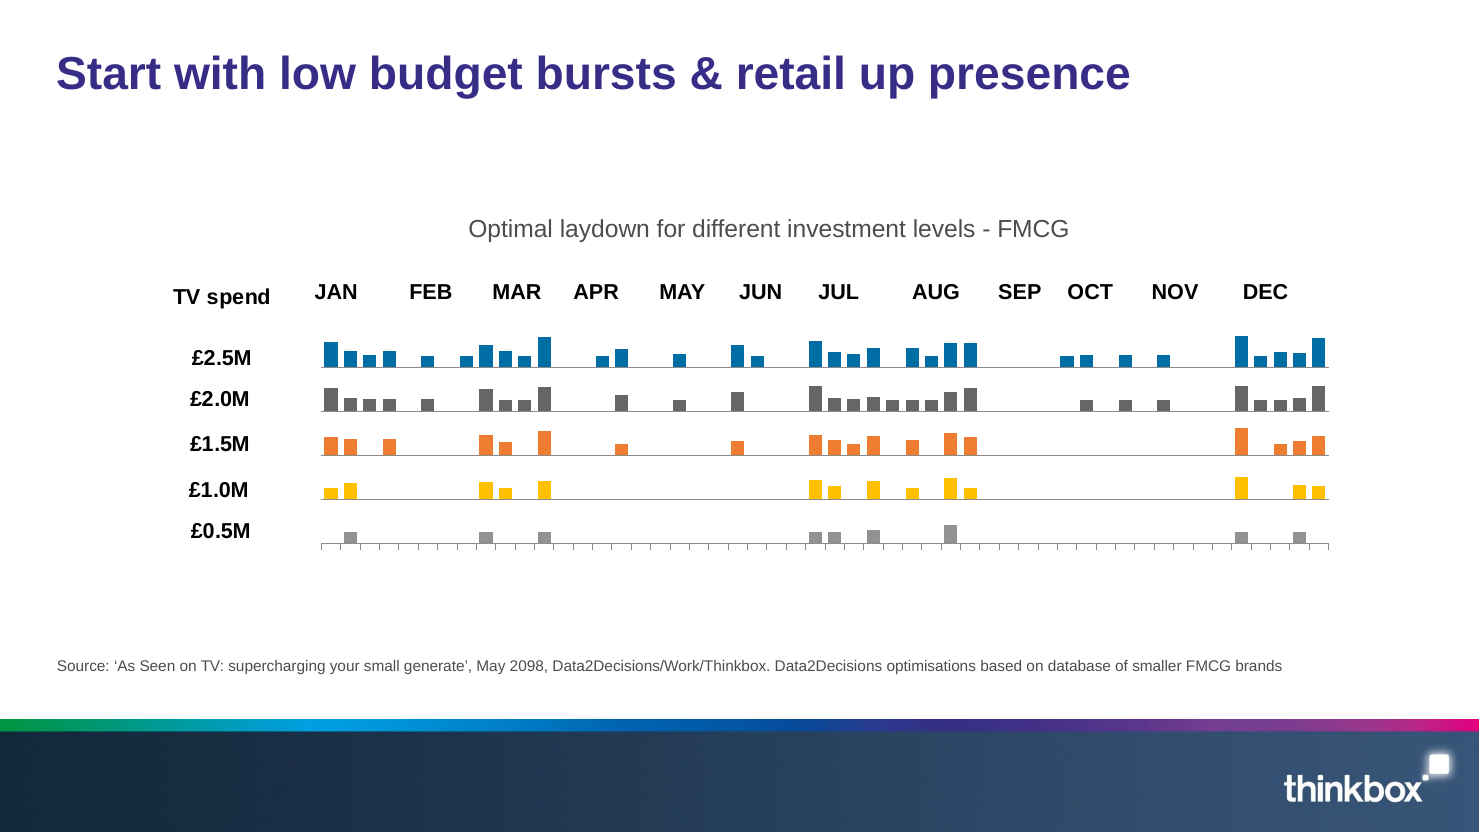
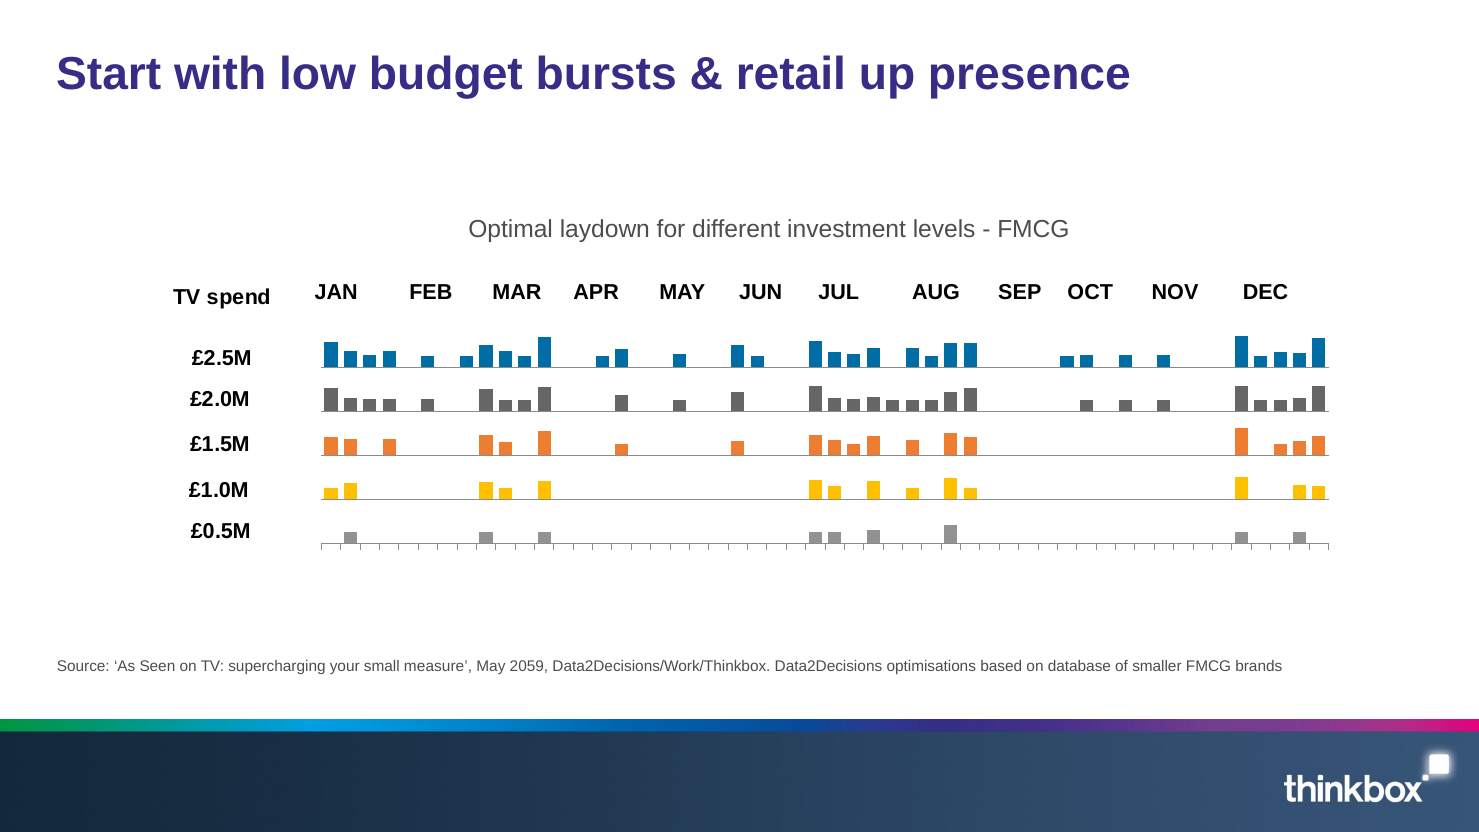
generate: generate -> measure (438, 667)
2098: 2098 -> 2059 (529, 667)
